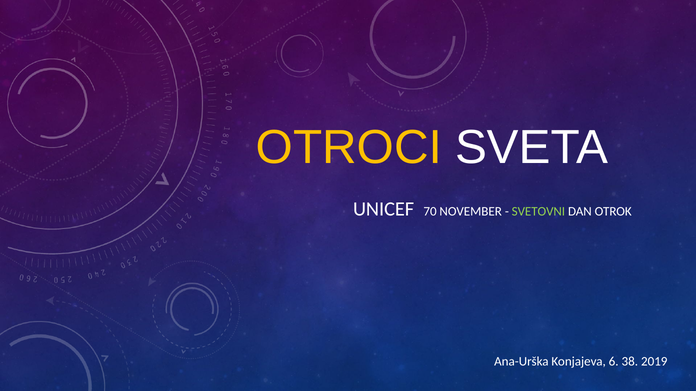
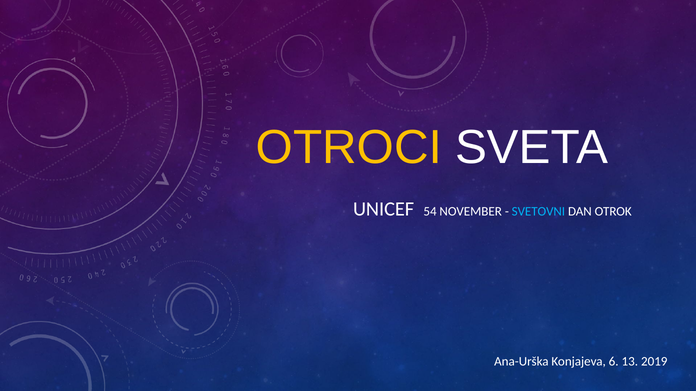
70: 70 -> 54 (430, 212)
SVETOVNI colour: light green -> light blue (538, 212)
38: 38 -> 13 (630, 362)
